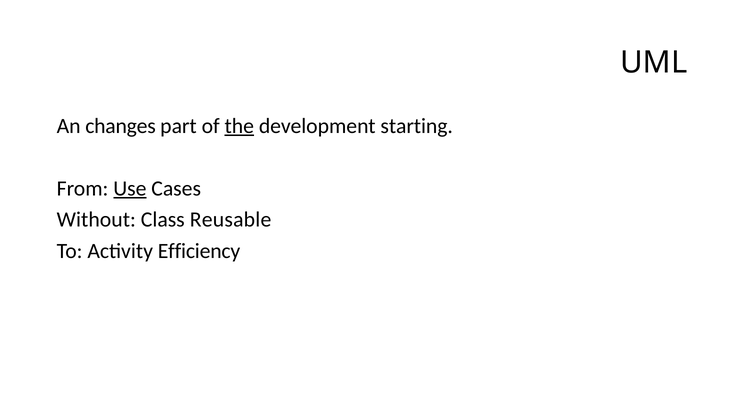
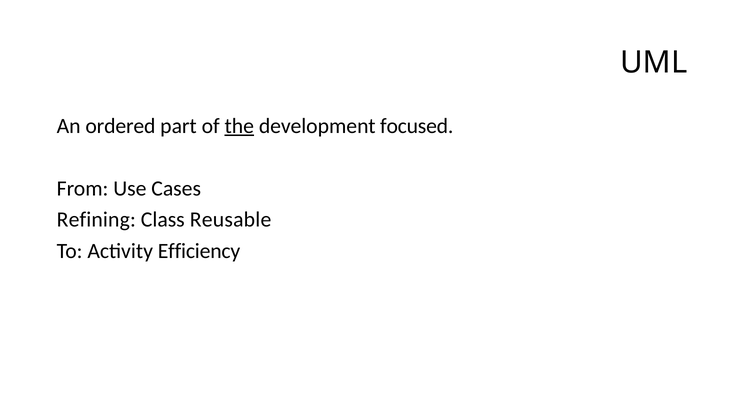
changes: changes -> ordered (120, 126)
starting: starting -> focused (417, 126)
Use underline: present -> none (130, 188)
Without: Without -> Refining (96, 219)
